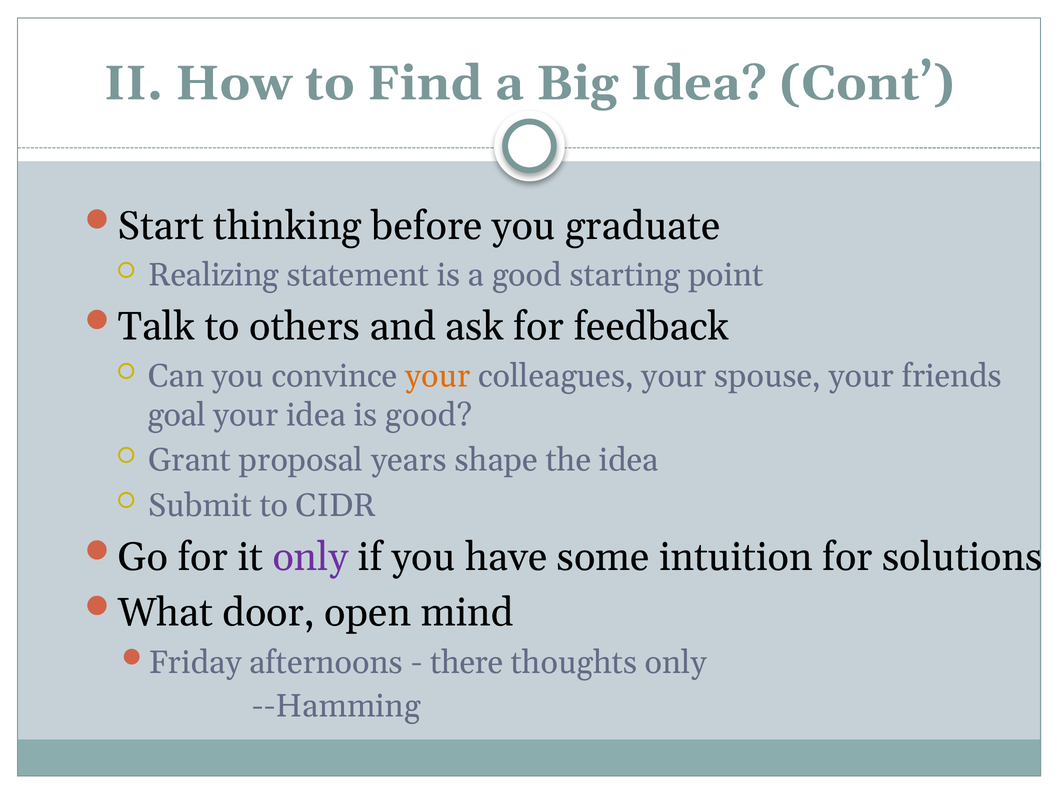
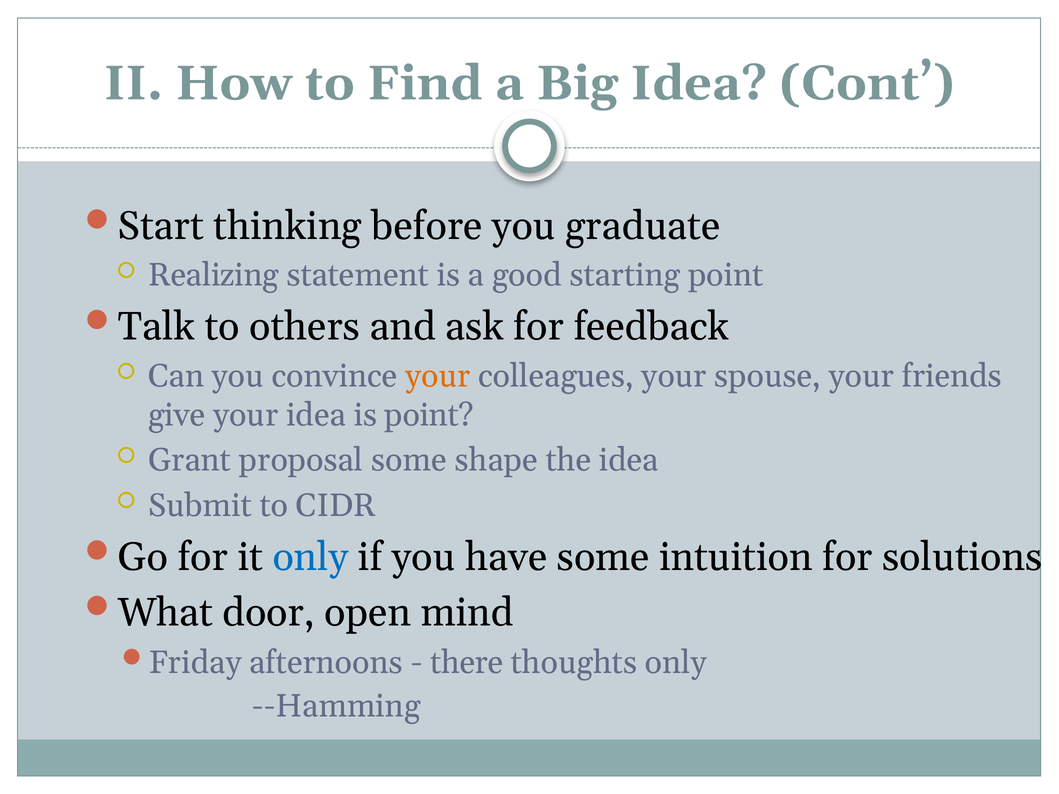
goal: goal -> give (177, 415)
is good: good -> point (429, 415)
proposal years: years -> some (409, 460)
only colour: purple -> blue (310, 557)
